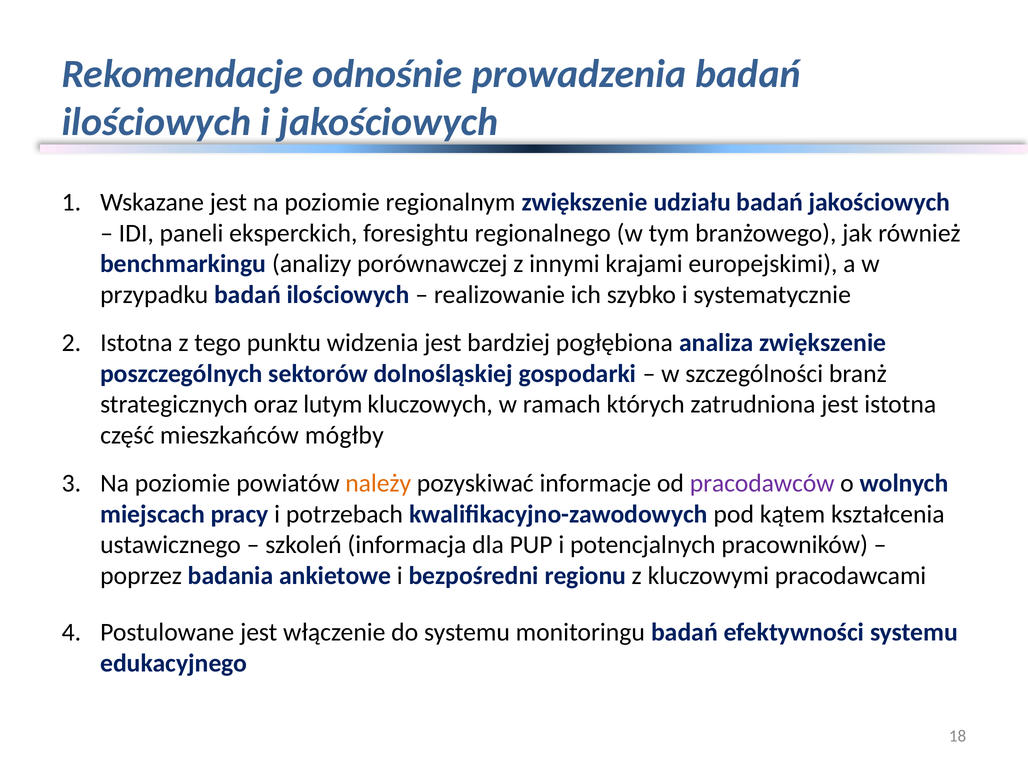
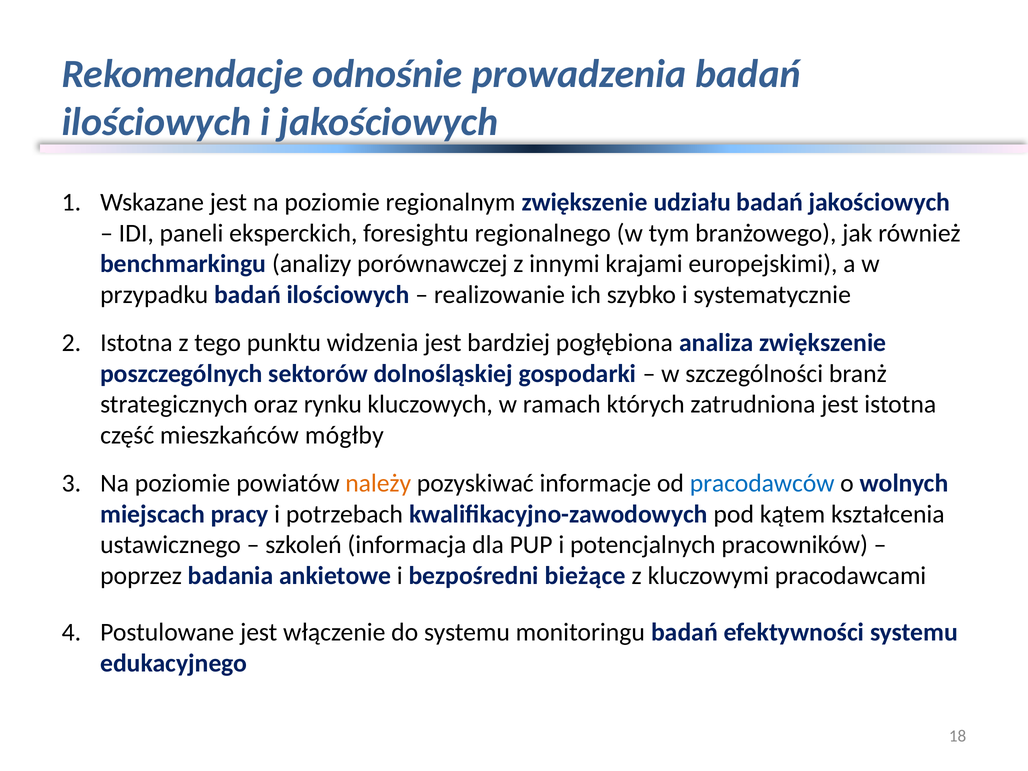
lutym: lutym -> rynku (333, 404)
pracodawców colour: purple -> blue (762, 483)
regionu: regionu -> bieżące (585, 576)
